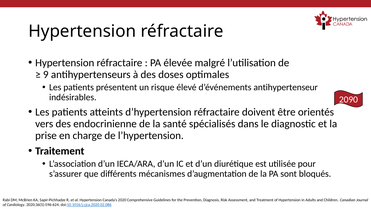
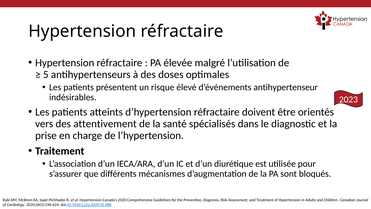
9: 9 -> 5 (46, 74)
2090: 2090 -> 2023 (348, 99)
endocrinienne: endocrinienne -> attentivement (105, 124)
